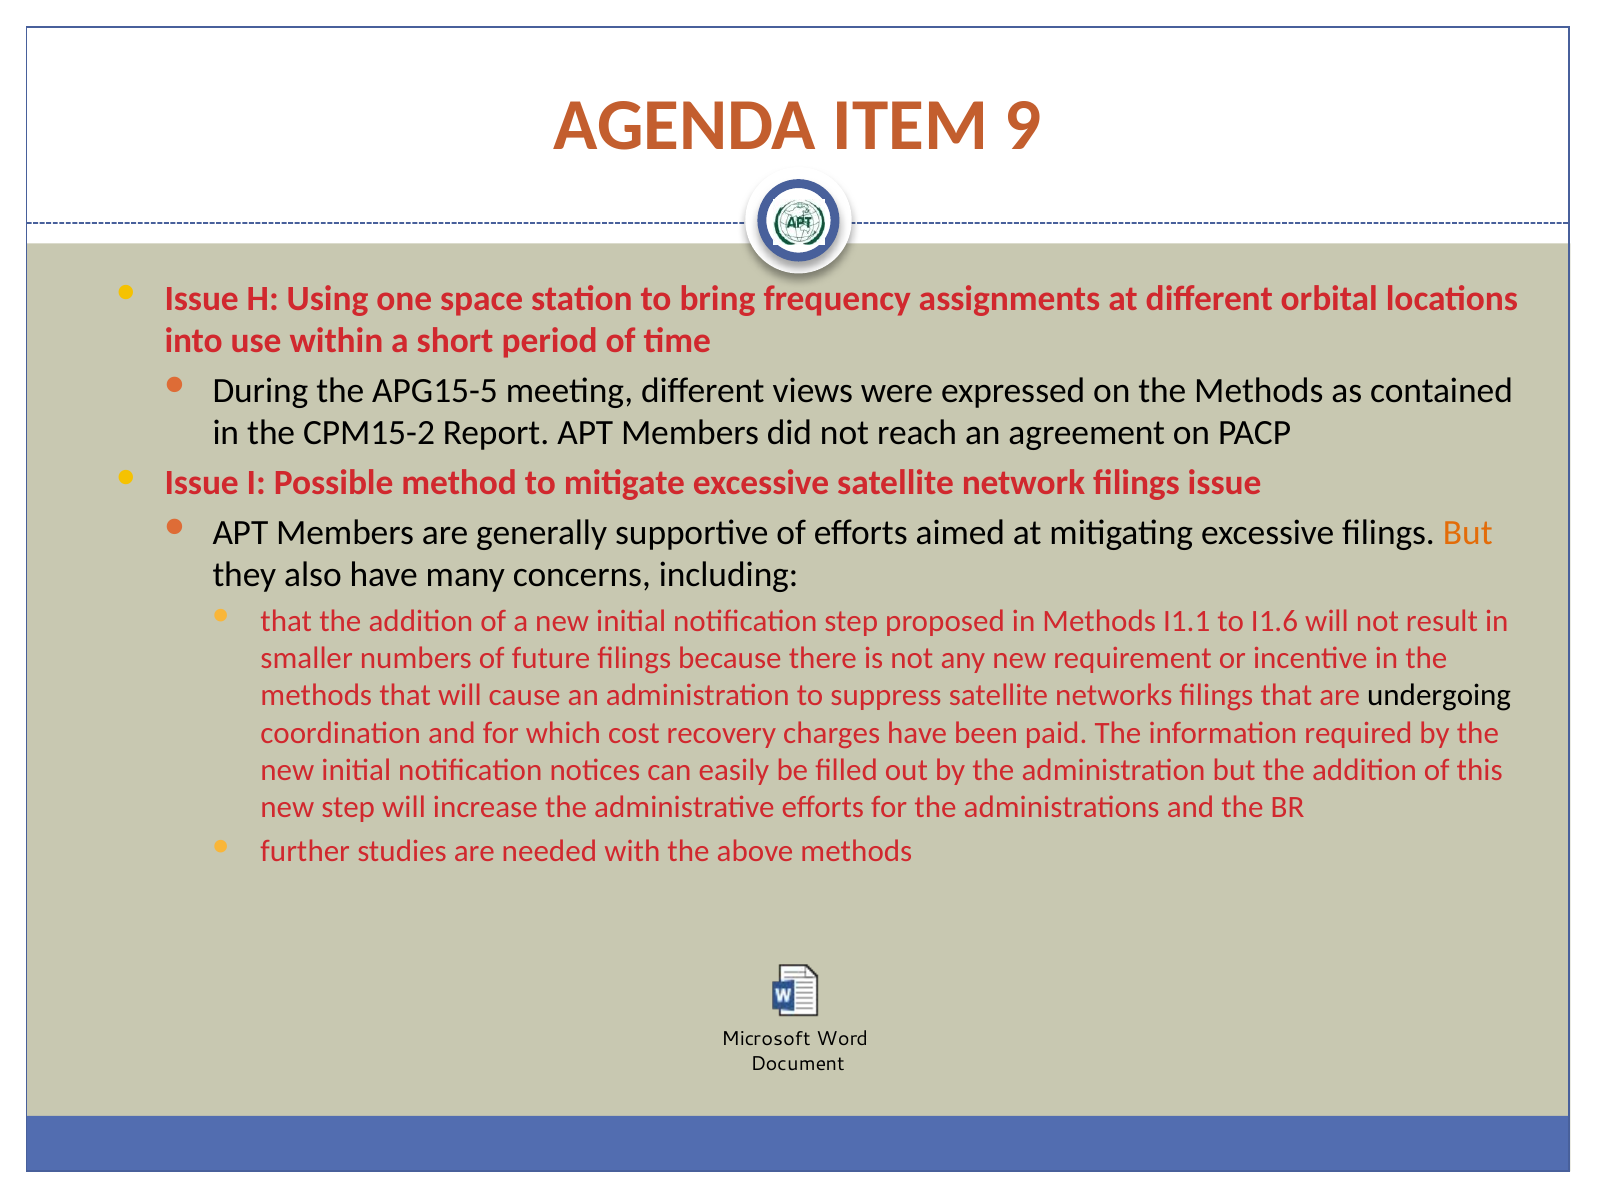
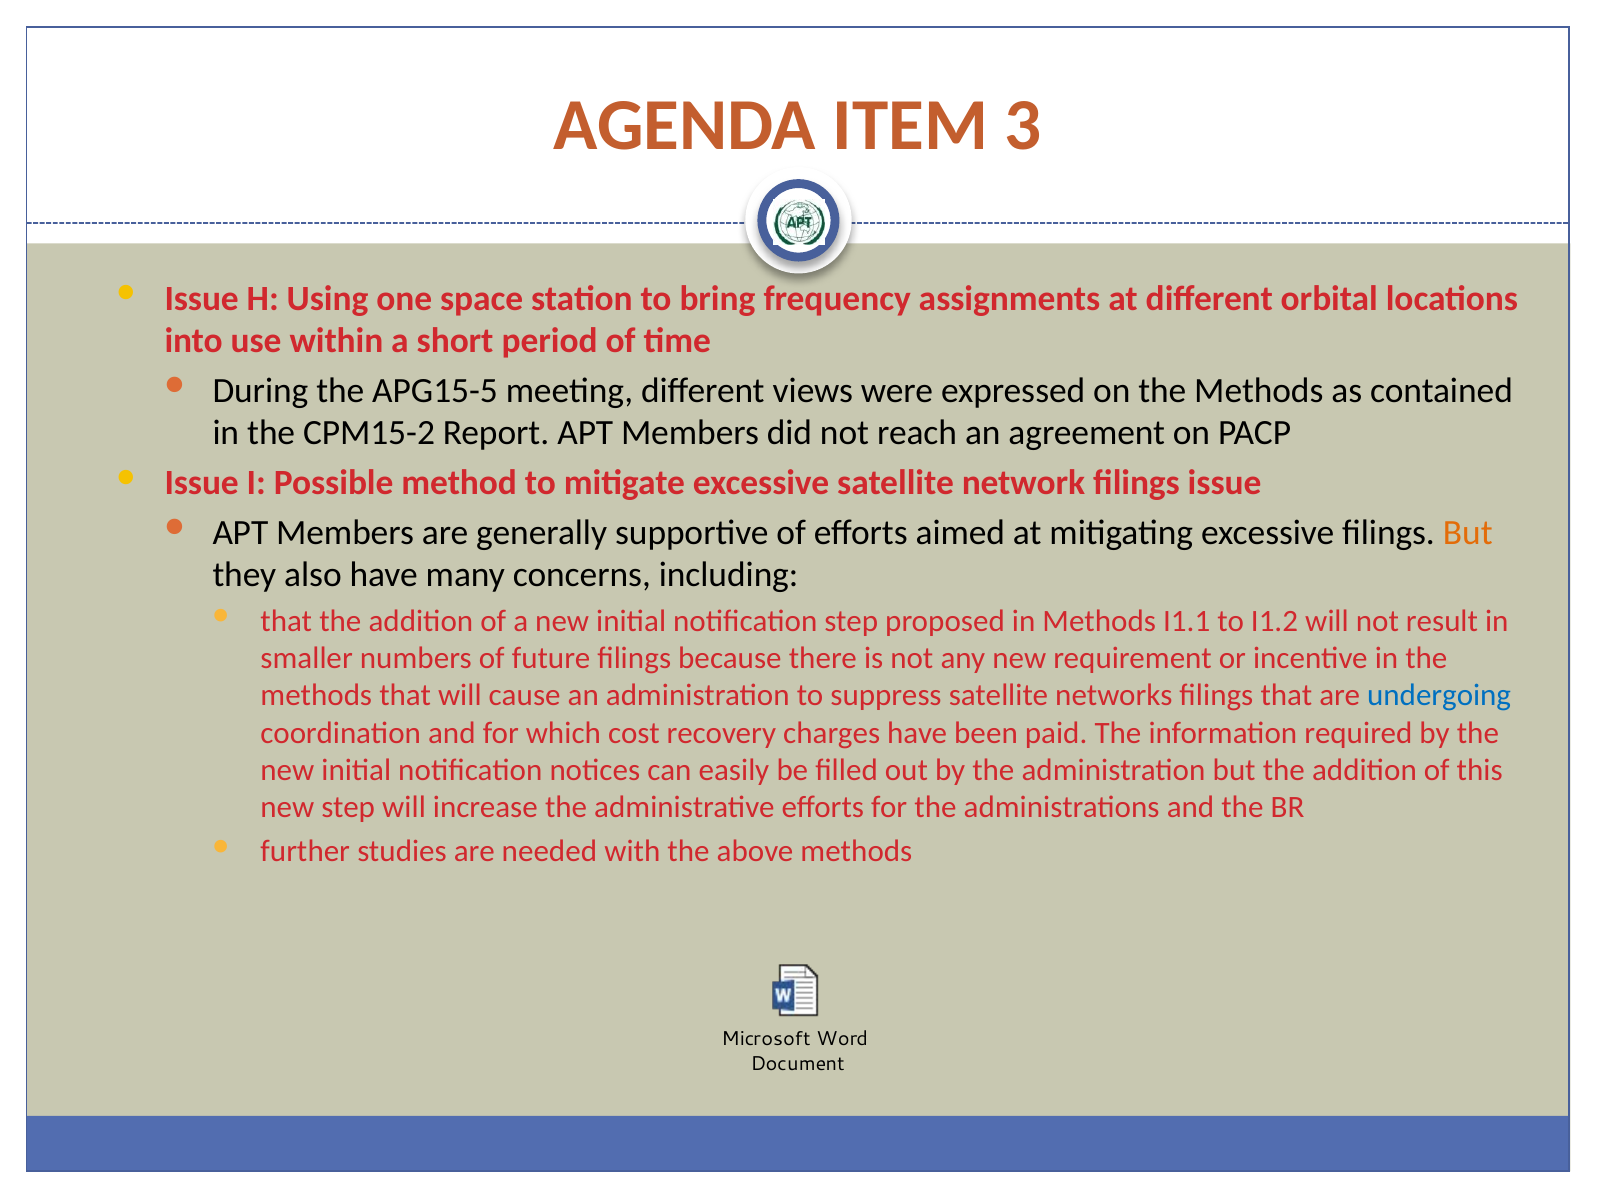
9: 9 -> 3 (1023, 126)
I1.6: I1.6 -> I1.2 (1274, 621)
undergoing colour: black -> blue (1439, 695)
